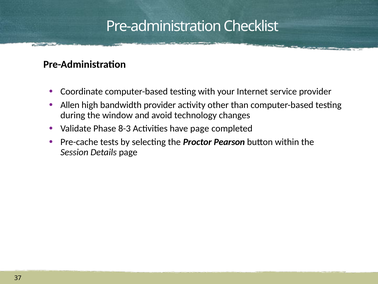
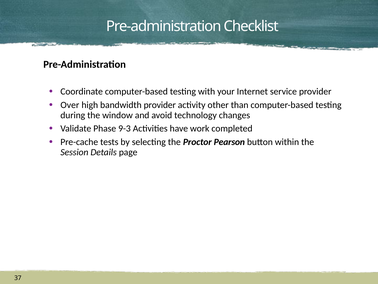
Allen: Allen -> Over (70, 105)
8-3: 8-3 -> 9-3 (124, 128)
have page: page -> work (200, 128)
